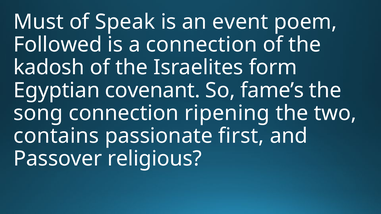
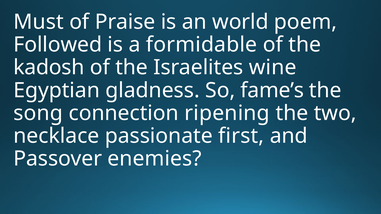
Speak: Speak -> Praise (125, 22)
event: event -> world (240, 22)
a connection: connection -> formidable (202, 45)
form: form -> wine (273, 68)
covenant: covenant -> gladness (153, 90)
contains: contains -> necklace (56, 136)
religious: religious -> enemies (154, 159)
